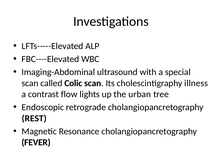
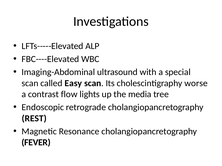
Colic: Colic -> Easy (73, 83)
illness: illness -> worse (196, 83)
urban: urban -> media (140, 95)
